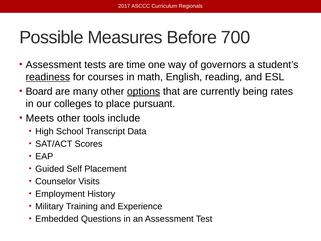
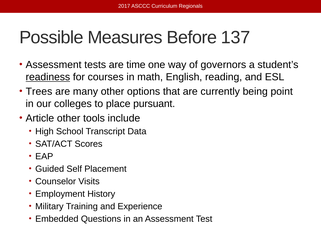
700: 700 -> 137 (236, 37)
Board: Board -> Trees (39, 91)
options underline: present -> none (144, 91)
rates: rates -> point (282, 91)
Meets: Meets -> Article (40, 118)
